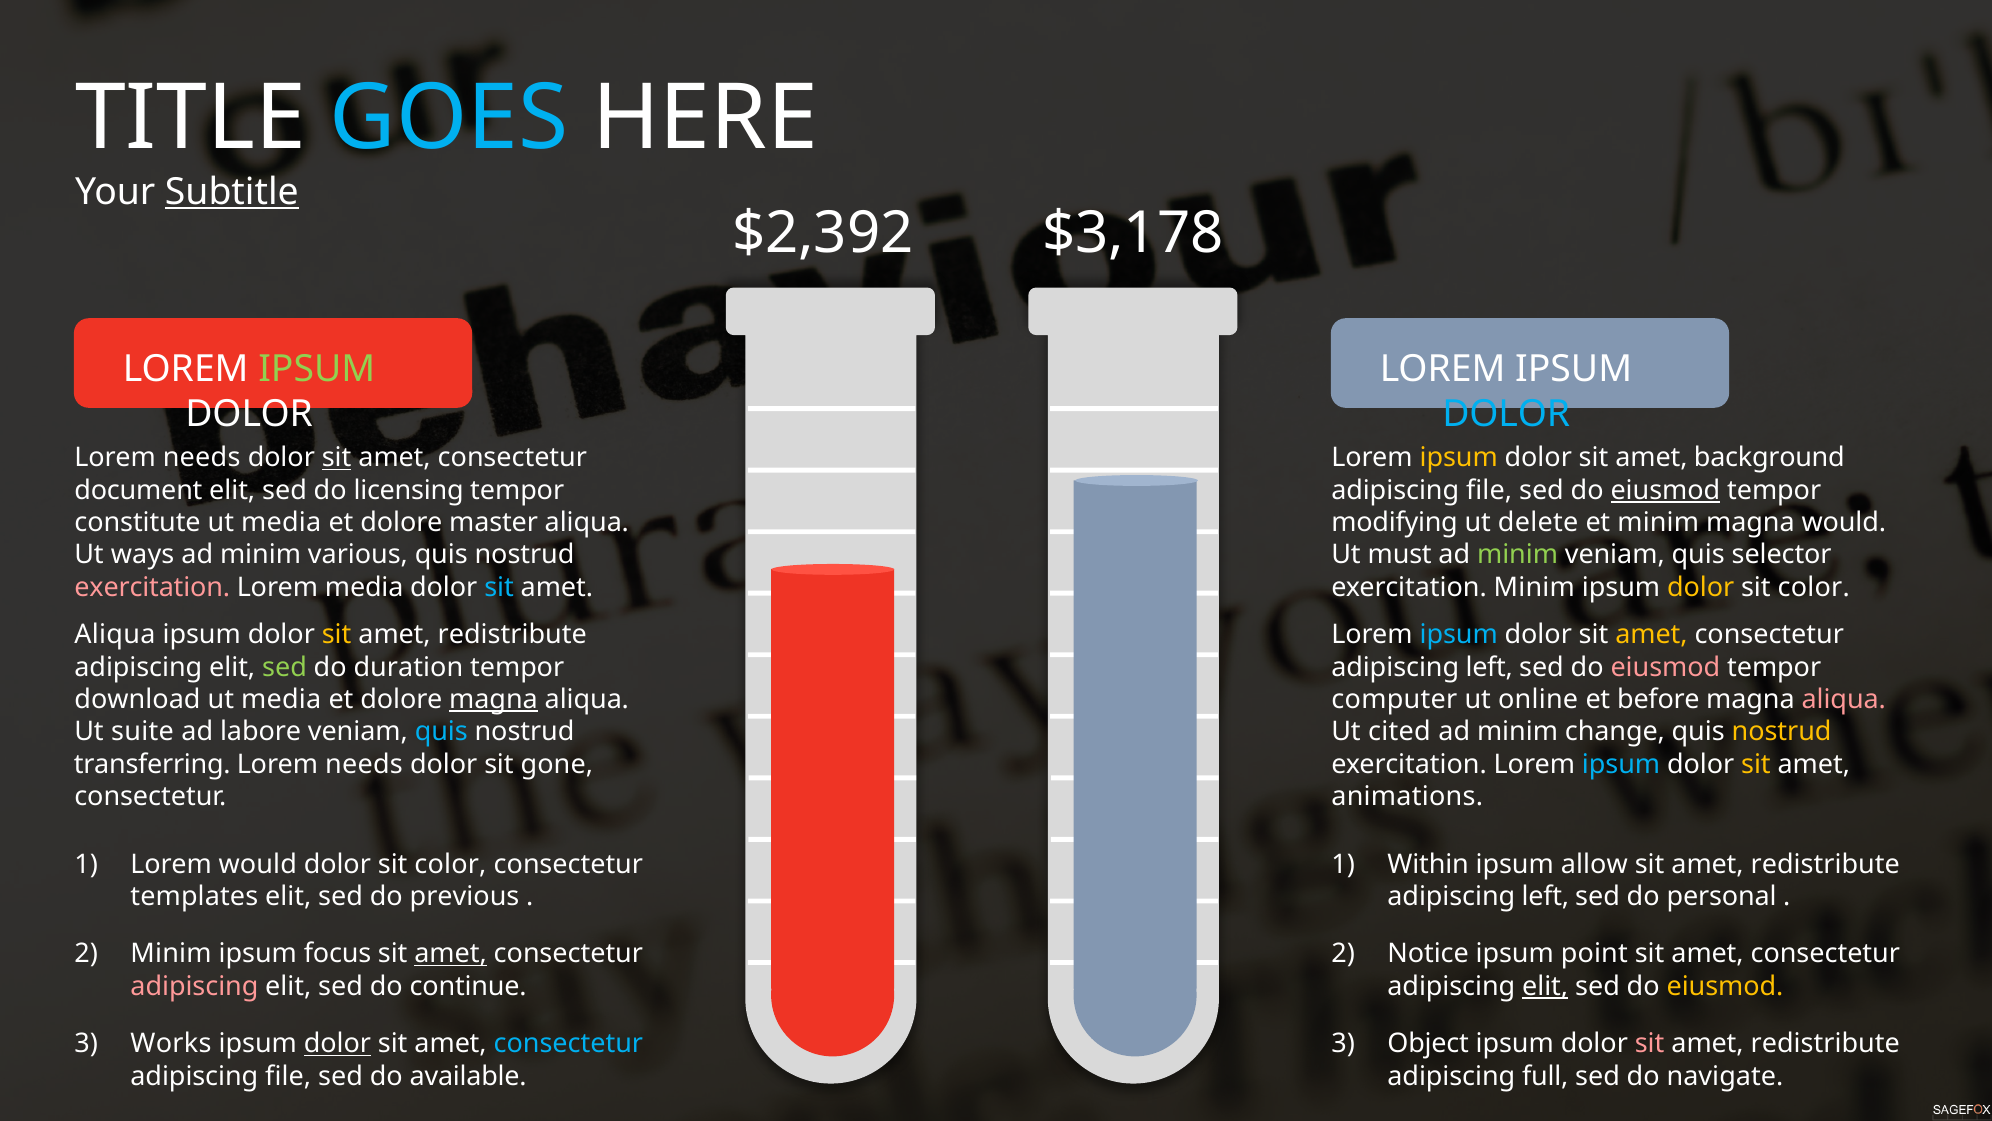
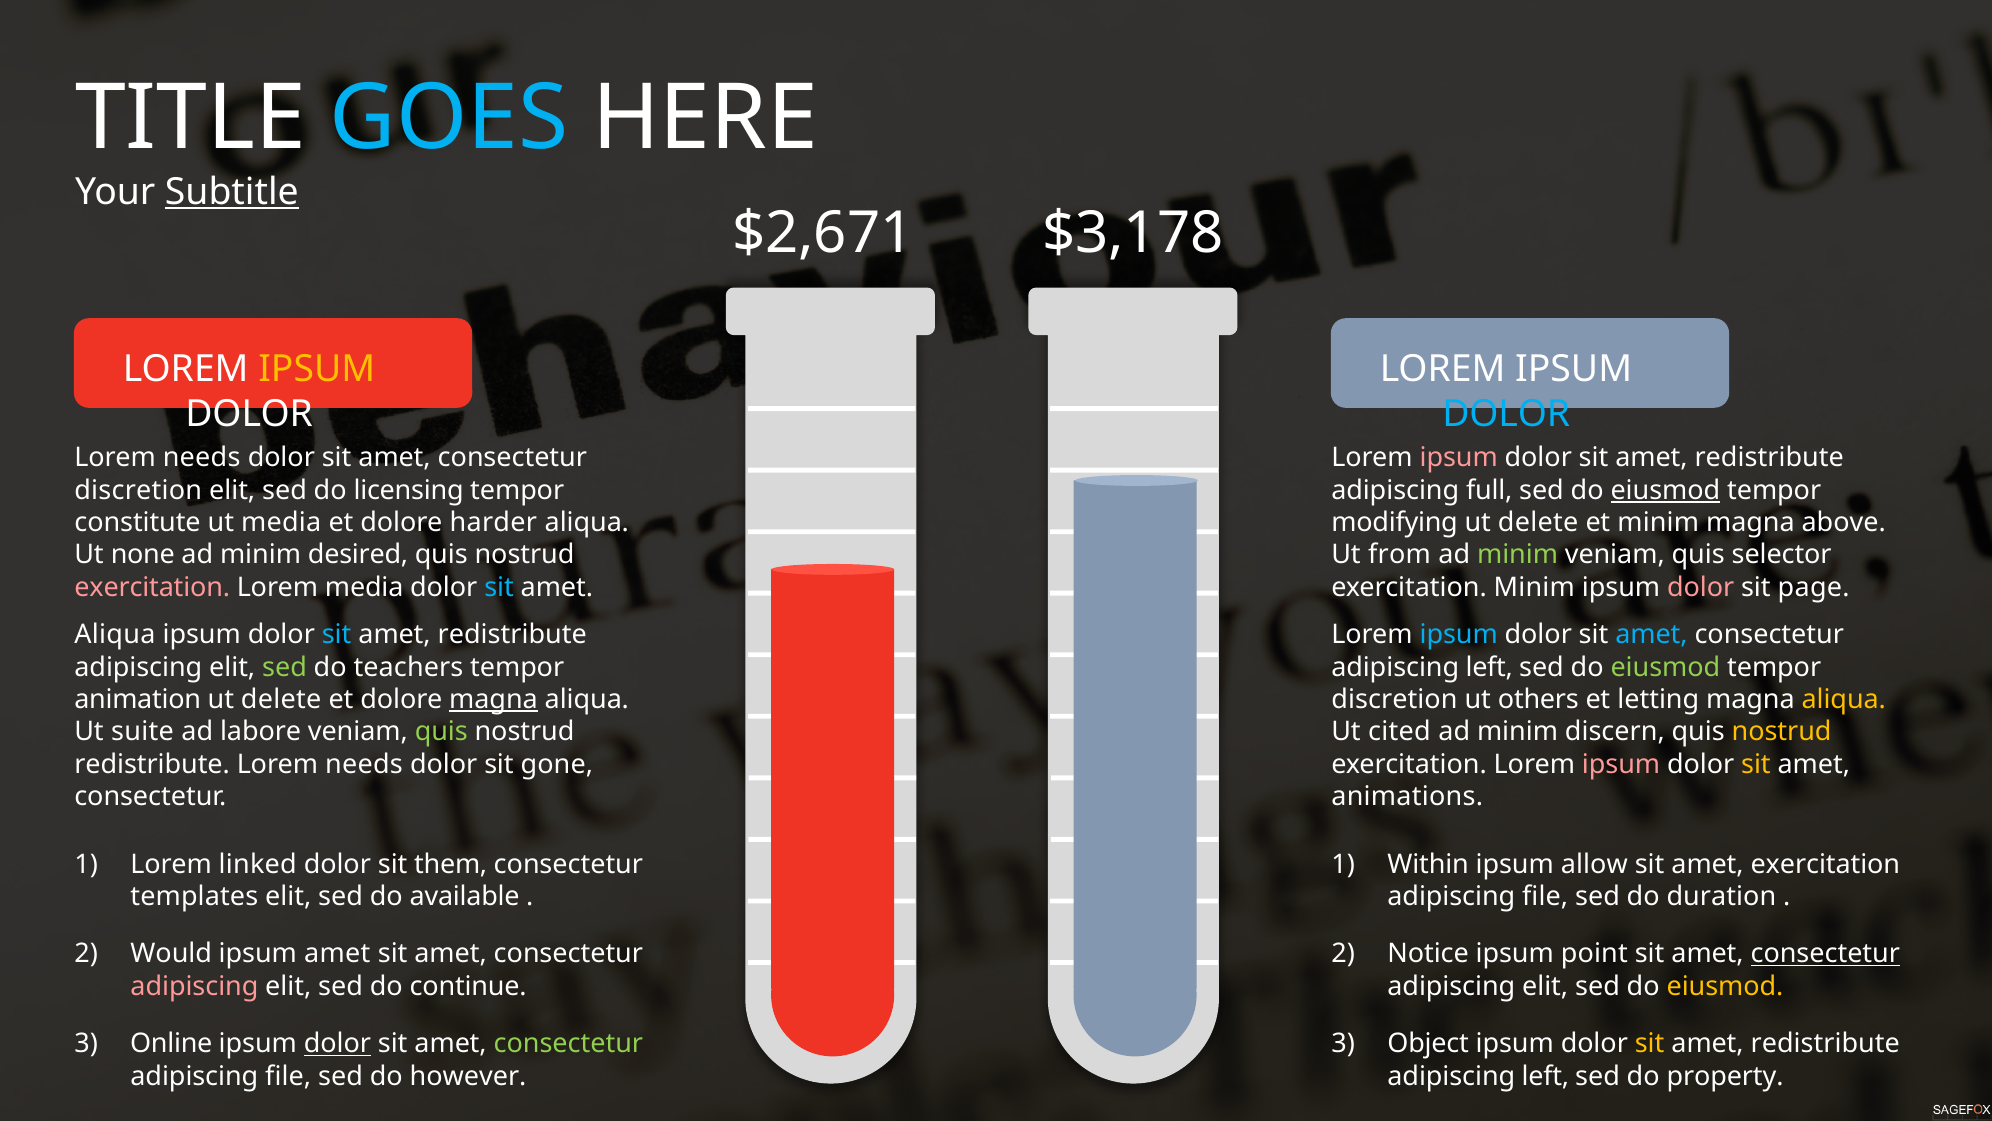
$2,392: $2,392 -> $2,671 (823, 234)
IPSUM colour: light green -> yellow (317, 369)
sit underline: present -> none (337, 458)
ipsum colour: yellow -> pink (1459, 458)
background: background -> redistribute (1769, 458)
document: document -> discretion (138, 490)
file: file -> full (1489, 490)
master: master -> harder (493, 522)
magna would: would -> above (1844, 522)
ways: ways -> none (143, 555)
various: various -> desired (358, 555)
must: must -> from (1399, 555)
dolor colour: yellow -> pink (1701, 587)
color: color -> page (1814, 587)
sit colour: yellow -> light blue (337, 635)
amet colour: yellow -> light blue (1651, 635)
duration: duration -> teachers (408, 667)
eiusmod colour: pink -> light green (1665, 667)
download: download -> animation (138, 699)
media: media -> delete (281, 699)
computer: computer -> discretion (1394, 699)
online: online -> others (1538, 699)
before: before -> letting (1658, 699)
aliqua colour: pink -> yellow (1844, 699)
quis colour: light blue -> light green (441, 732)
change: change -> discern (1615, 732)
transferring: transferring -> redistribute (152, 764)
ipsum colour: light blue -> pink (1621, 764)
Lorem would: would -> linked (258, 864)
color: color -> them (451, 864)
redistribute: redistribute -> exercitation (1825, 864)
previous: previous -> available (465, 896)
left: left -> file (1545, 896)
personal: personal -> duration (1721, 896)
Minim: Minim -> Would (171, 954)
ipsum focus: focus -> amet (337, 954)
amet underline: present -> none (451, 954)
consectetur underline: none -> present (1825, 954)
elit underline: present -> none (1545, 986)
Works: Works -> Online (171, 1043)
consectetur colour: light blue -> light green (568, 1043)
sit colour: pink -> yellow (1650, 1043)
available: available -> however (468, 1076)
full: full -> left (1545, 1076)
navigate: navigate -> property (1725, 1076)
